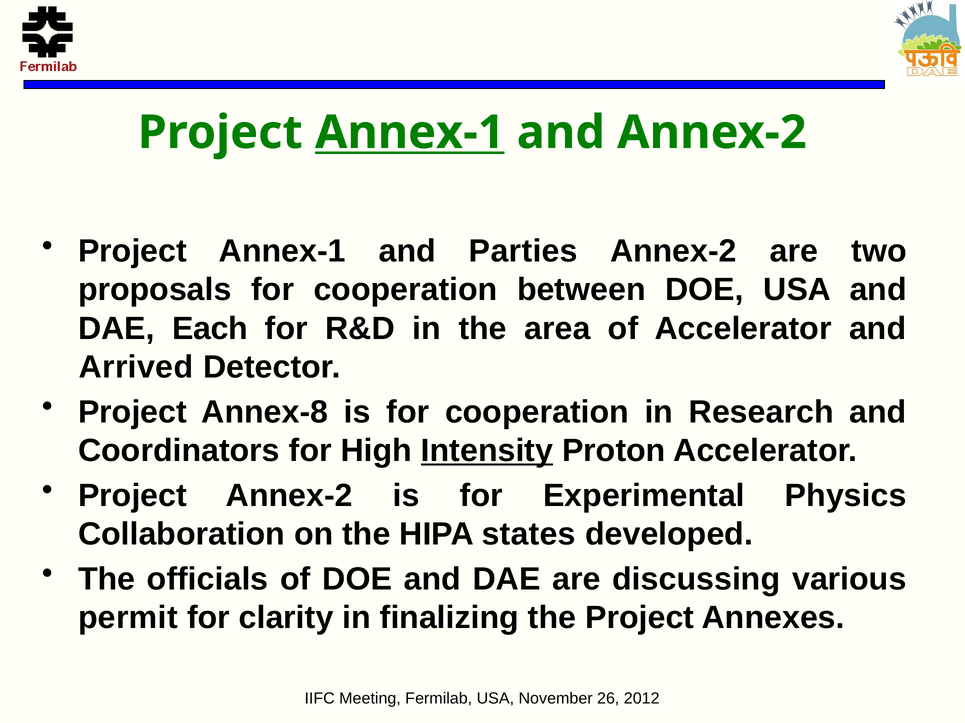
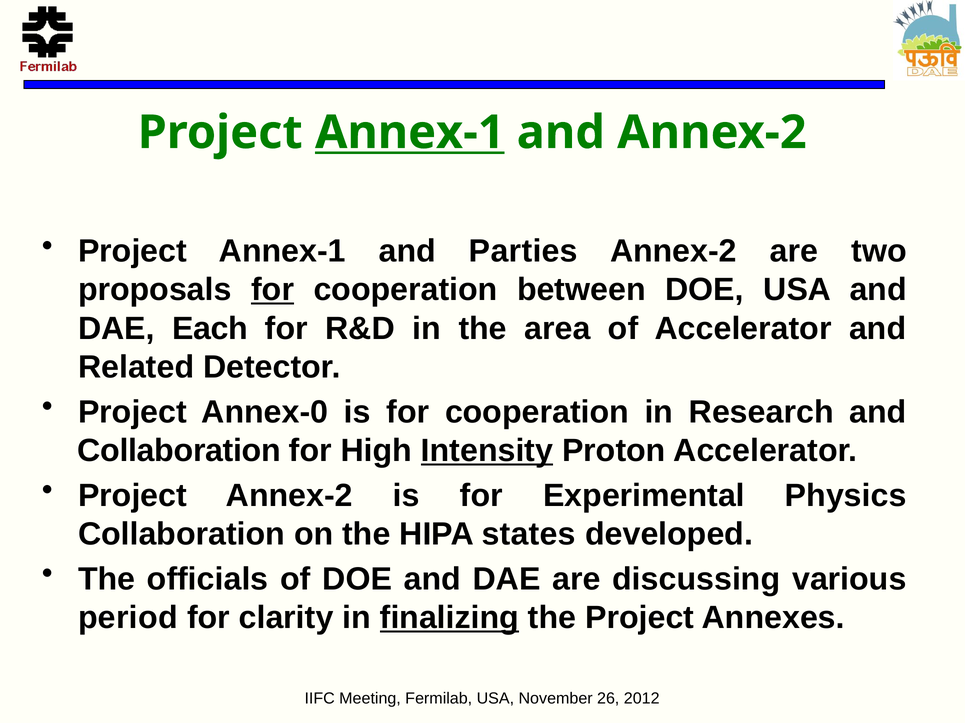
for underline: none -> present (273, 290)
Arrived: Arrived -> Related (136, 367)
Annex-8: Annex-8 -> Annex-0 (265, 412)
Coordinators: Coordinators -> Collaboration (179, 451)
permit: permit -> period (128, 618)
finalizing underline: none -> present (449, 618)
